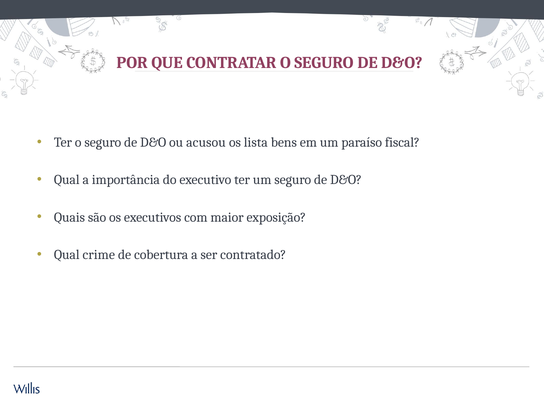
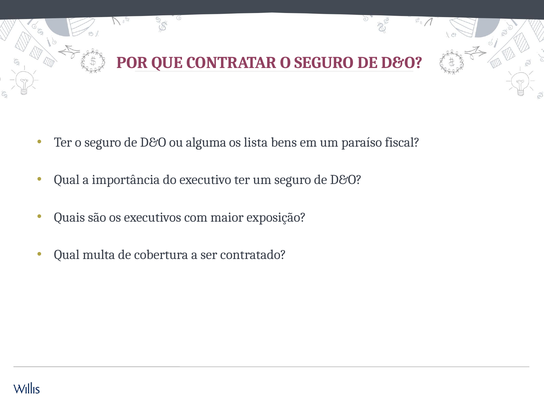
acusou: acusou -> alguma (206, 142)
crime: crime -> multa (99, 255)
